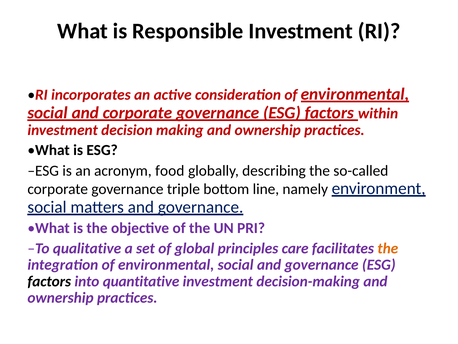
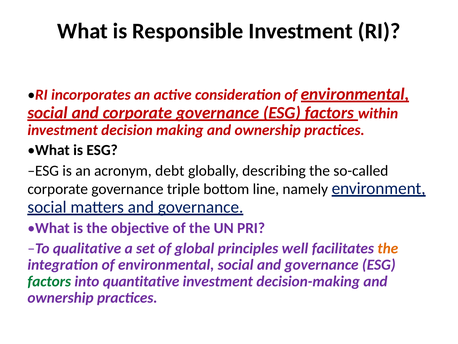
food: food -> debt (170, 171)
care: care -> well (295, 248)
factors colour: black -> green (49, 281)
